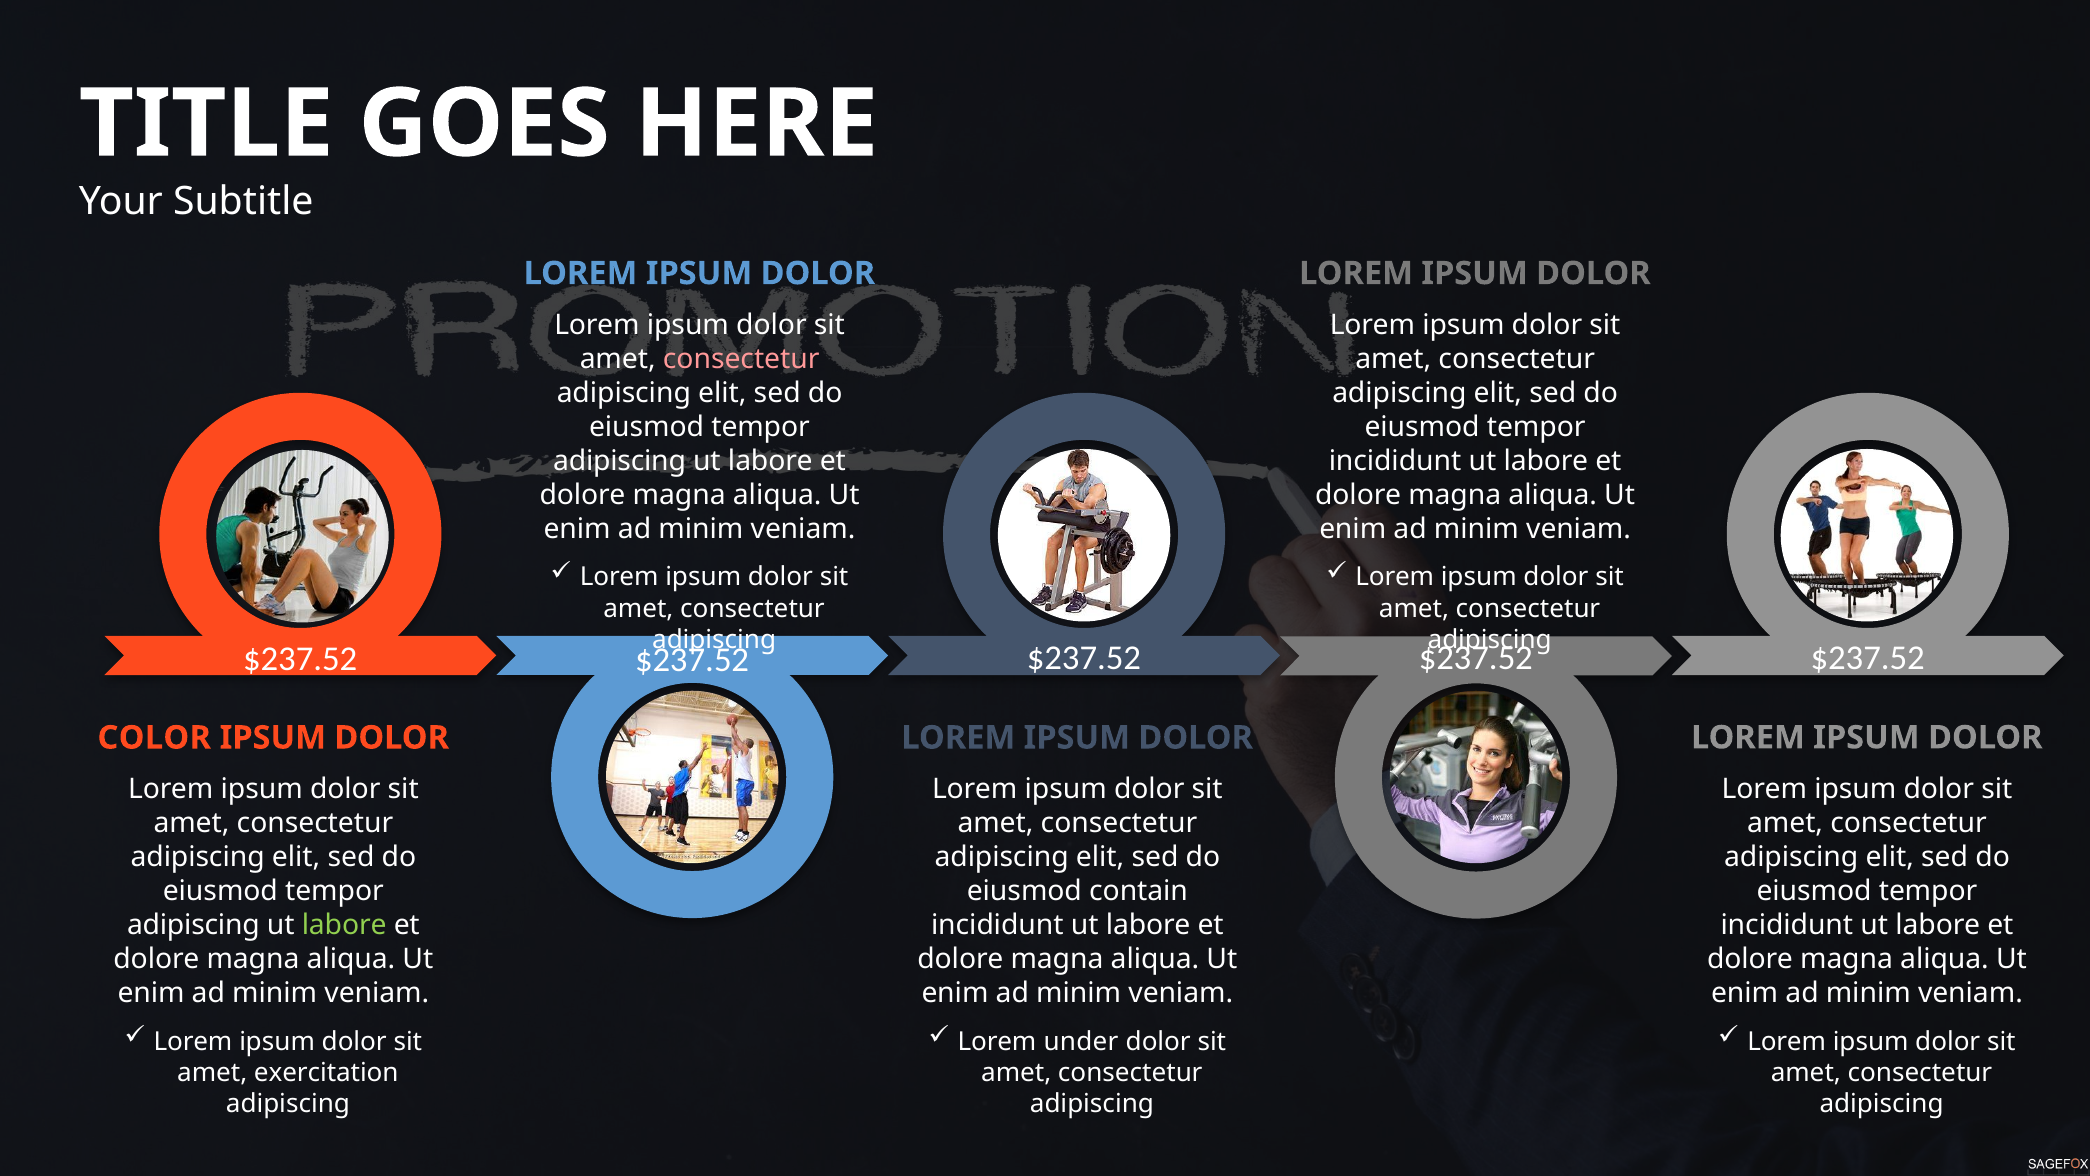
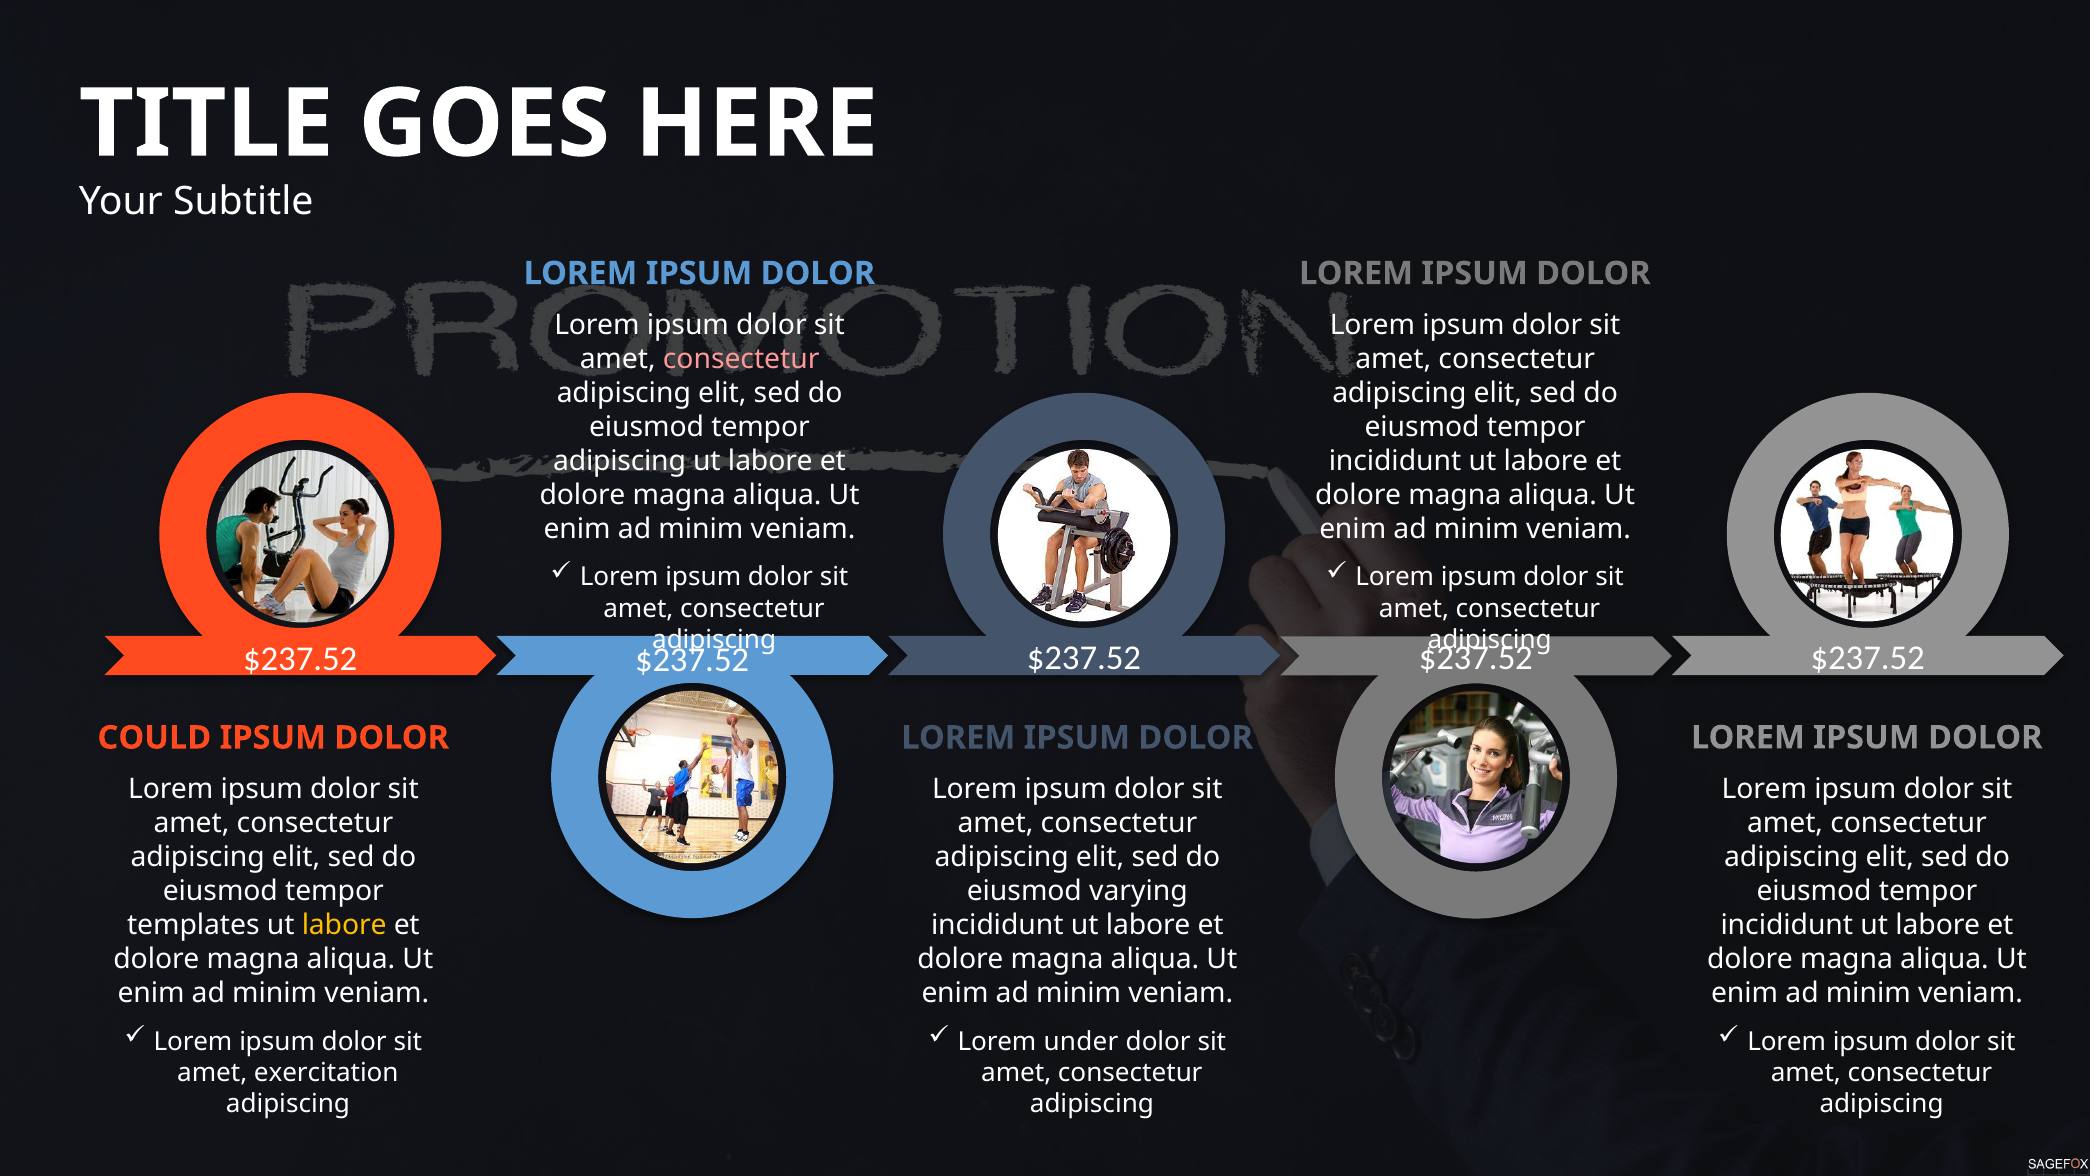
COLOR: COLOR -> COULD (154, 738)
contain: contain -> varying (1138, 891)
adipiscing: adipiscing -> templates (193, 925)
labore colour: light green -> yellow (344, 925)
